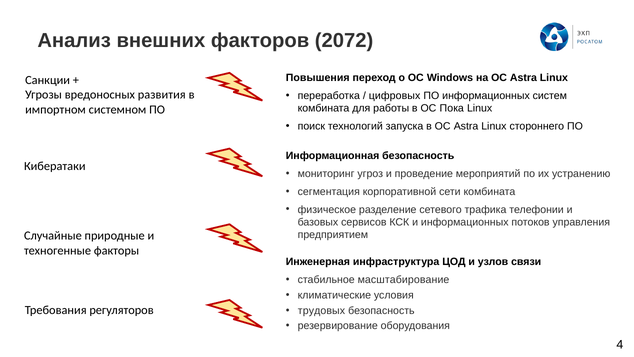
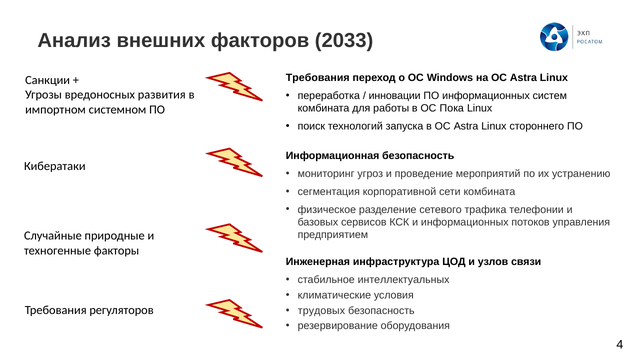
2072: 2072 -> 2033 (344, 41)
Повышения: Повышения -> Требования (318, 78)
цифровых: цифровых -> инновации (395, 96)
масштабирование: масштабирование -> интеллектуальных (404, 280)
